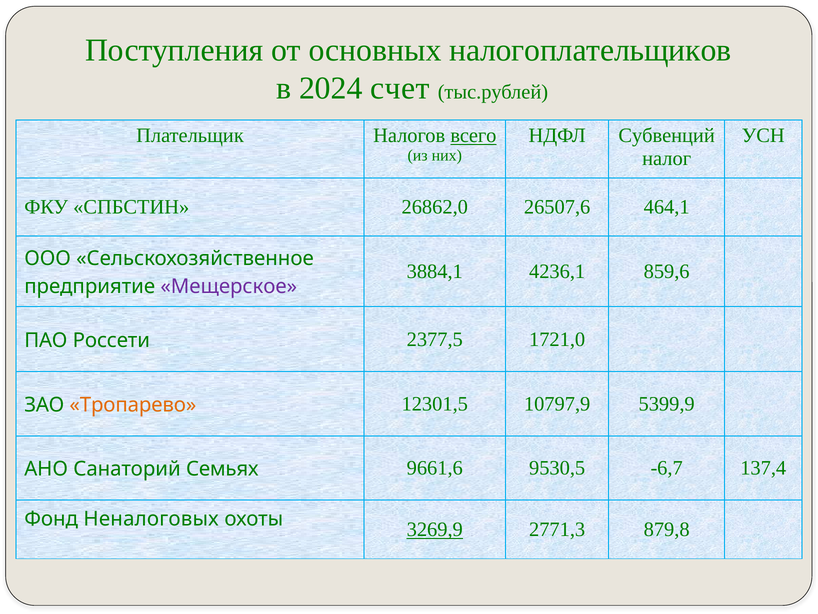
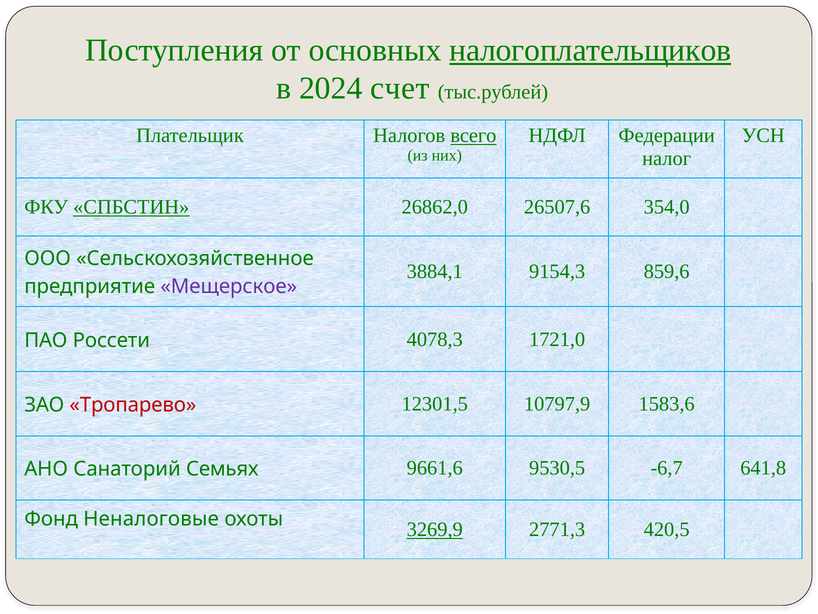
налогоплательщиков underline: none -> present (590, 50)
Субвенций: Субвенций -> Федерации (667, 136)
СПБСТИН underline: none -> present (131, 207)
464,1: 464,1 -> 354,0 (667, 207)
4236,1: 4236,1 -> 9154,3 (557, 271)
2377,5: 2377,5 -> 4078,3 (435, 339)
Тропарево colour: orange -> red (133, 405)
5399,9: 5399,9 -> 1583,6 (667, 404)
137,4: 137,4 -> 641,8 (763, 468)
Неналоговых: Неналоговых -> Неналоговые (151, 519)
879,8: 879,8 -> 420,5 (667, 529)
